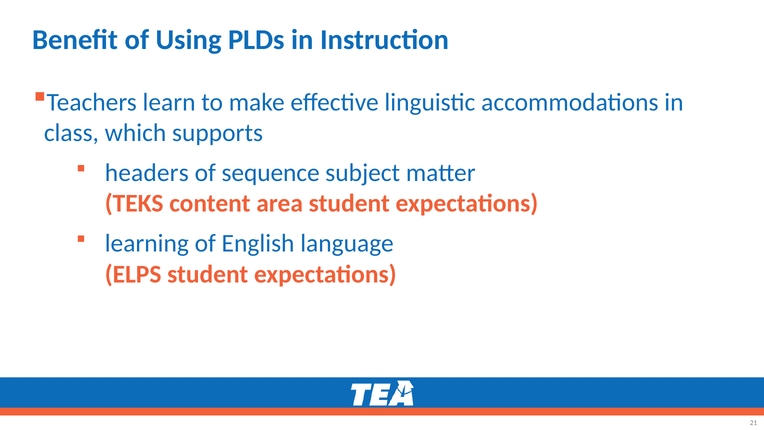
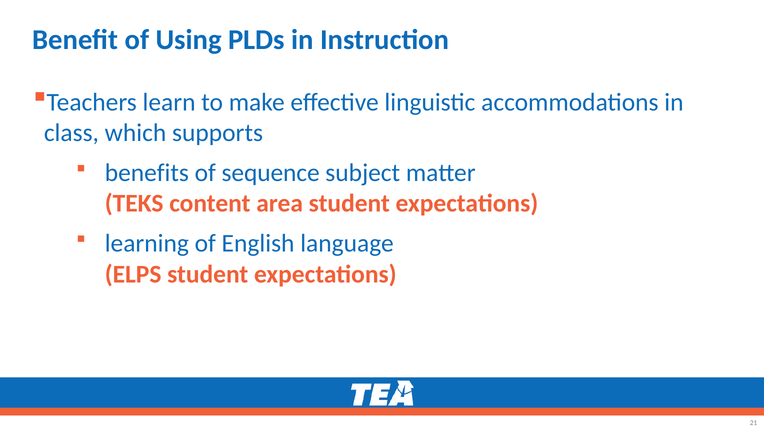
headers: headers -> benefits (147, 173)
